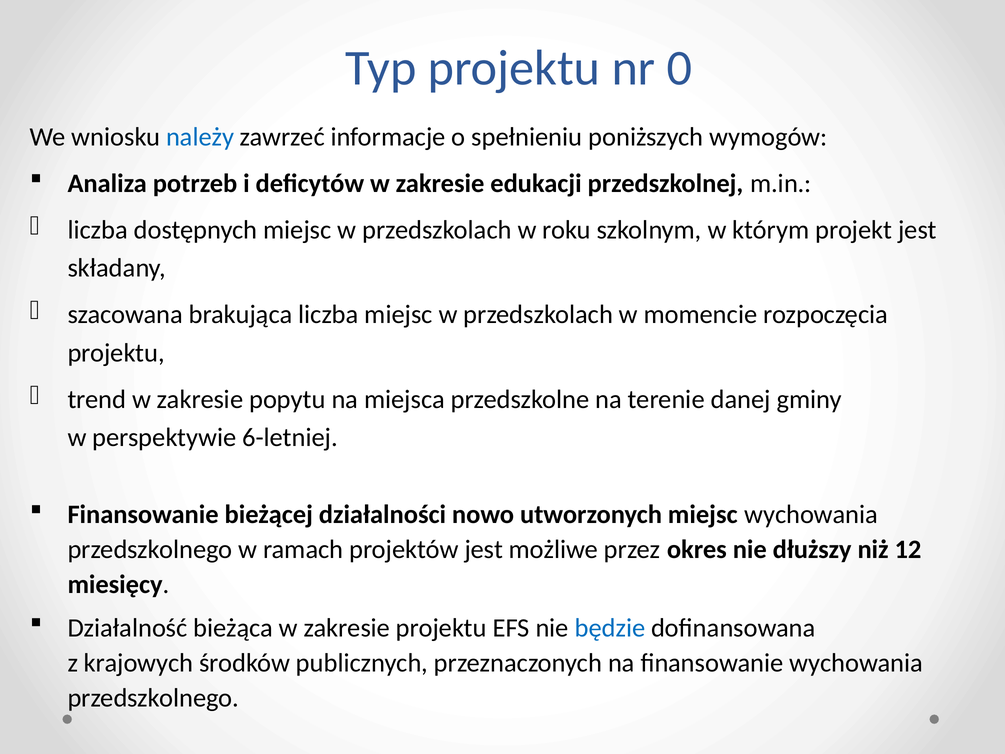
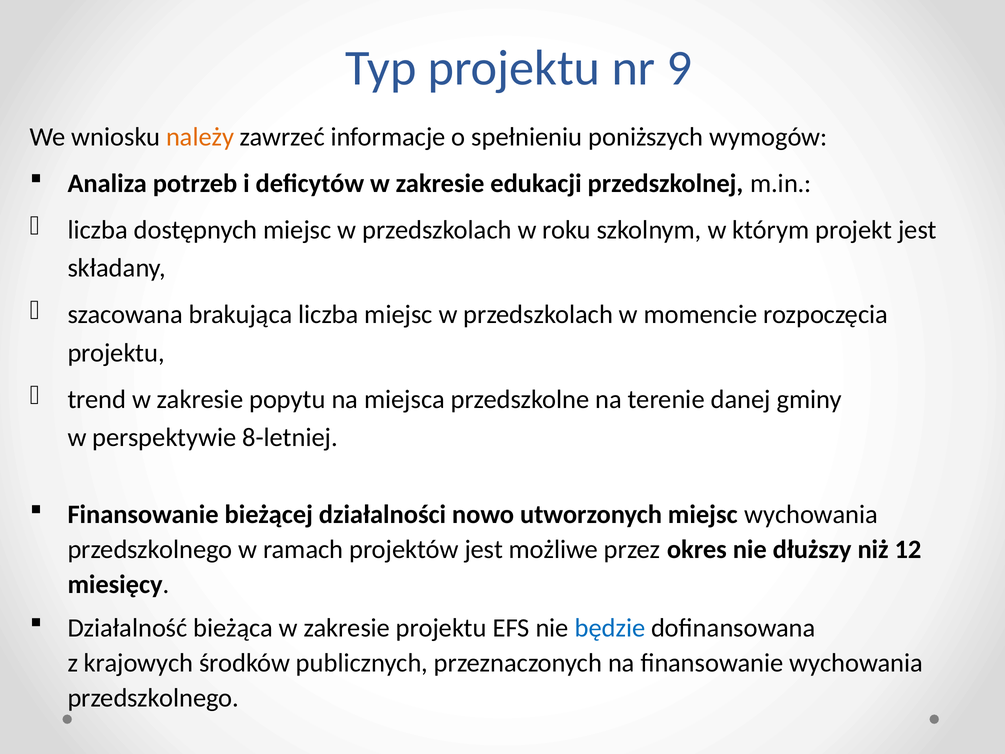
0: 0 -> 9 (679, 68)
należy colour: blue -> orange (200, 137)
6-letniej: 6-letniej -> 8-letniej (290, 437)
